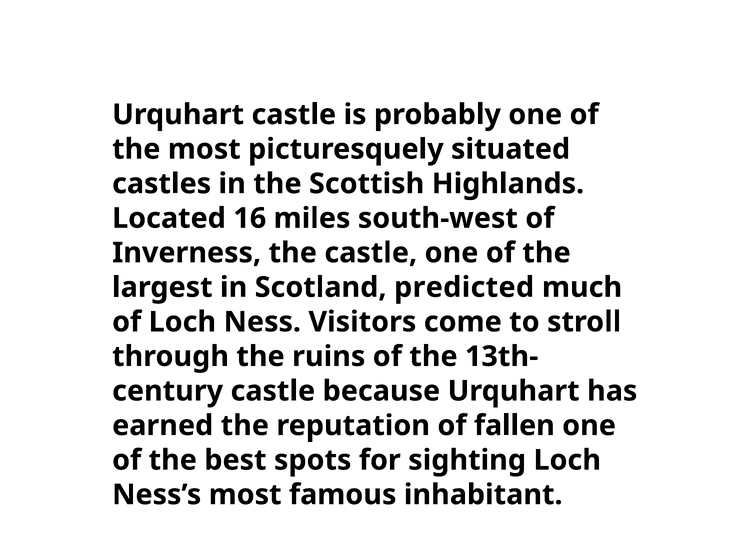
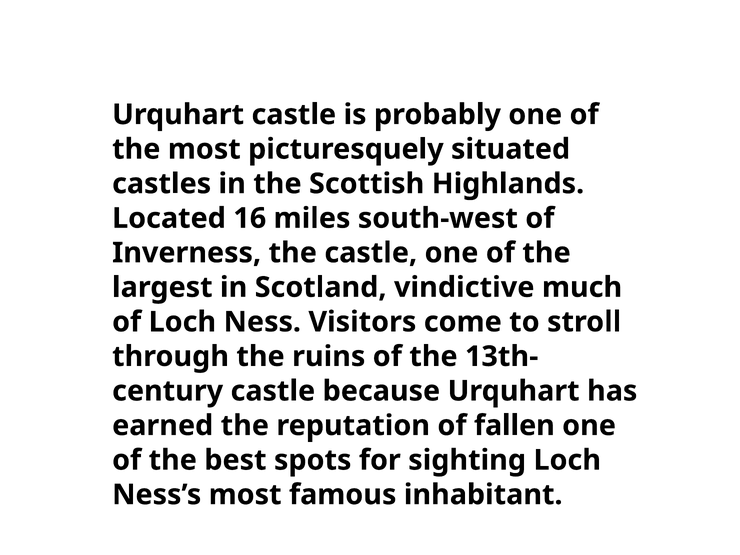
predicted: predicted -> vindictive (464, 287)
